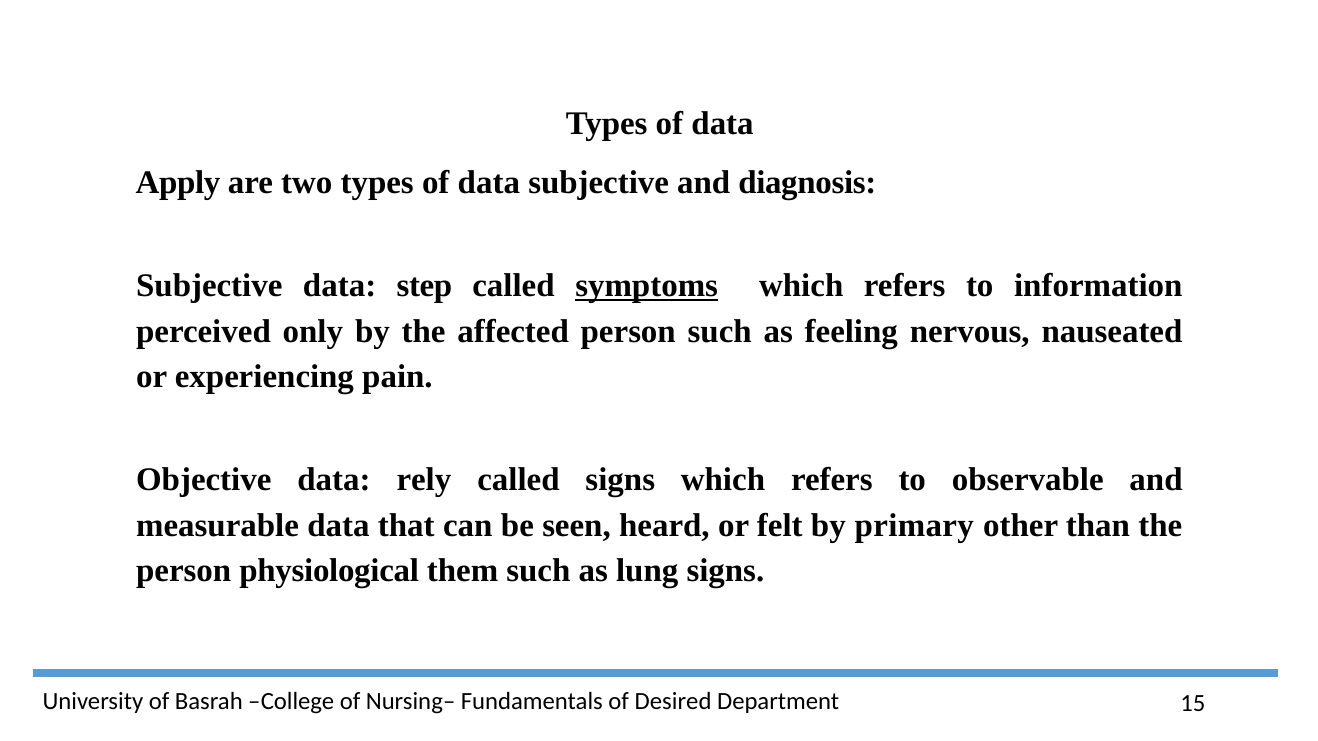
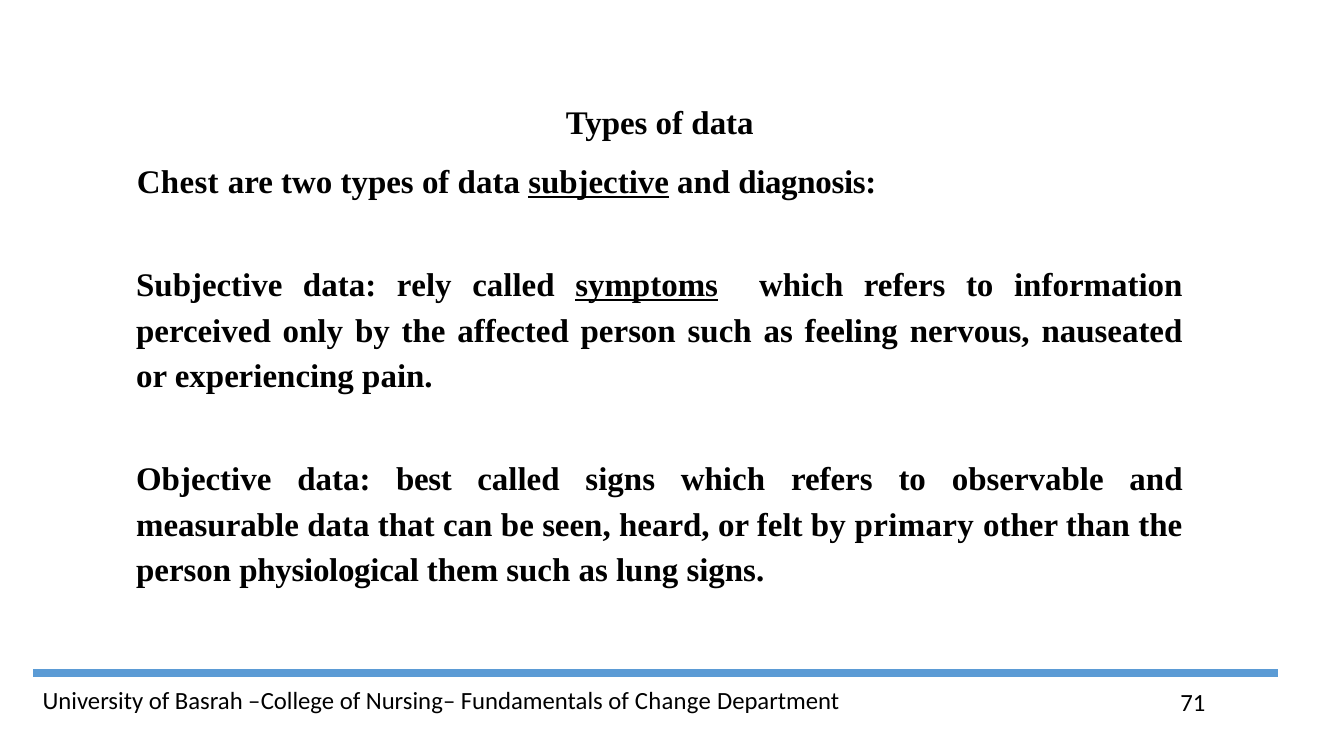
Apply: Apply -> Chest (178, 183)
subjective underline: none -> present (599, 183)
step: step -> rely (424, 286)
rely: rely -> best (424, 480)
Desired: Desired -> Change (673, 702)
15: 15 -> 71 (1193, 704)
